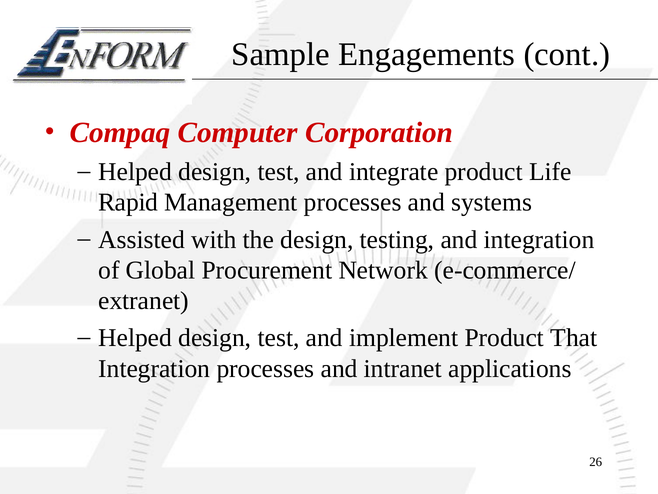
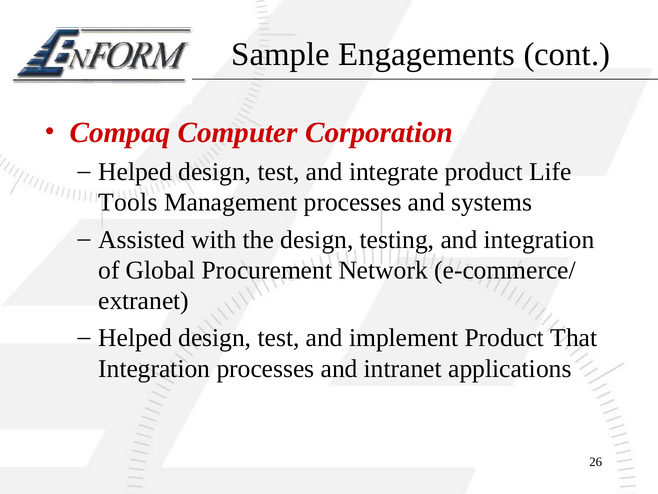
Rapid: Rapid -> Tools (128, 202)
